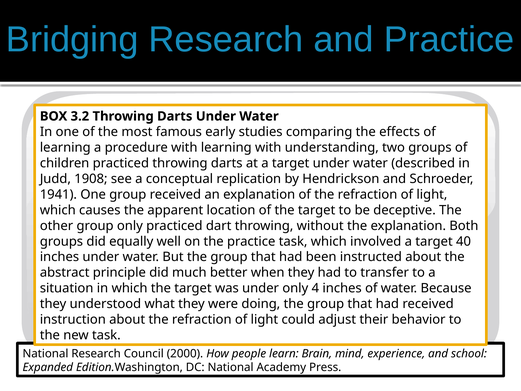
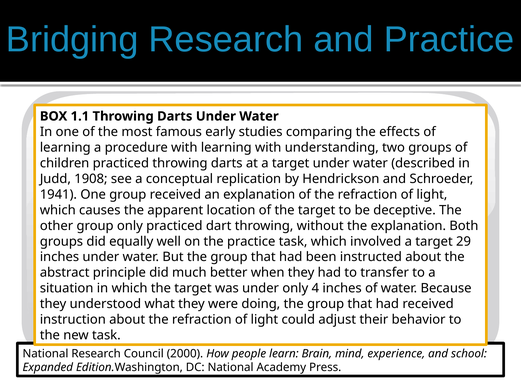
3.2: 3.2 -> 1.1 (80, 116)
40: 40 -> 29 (464, 241)
